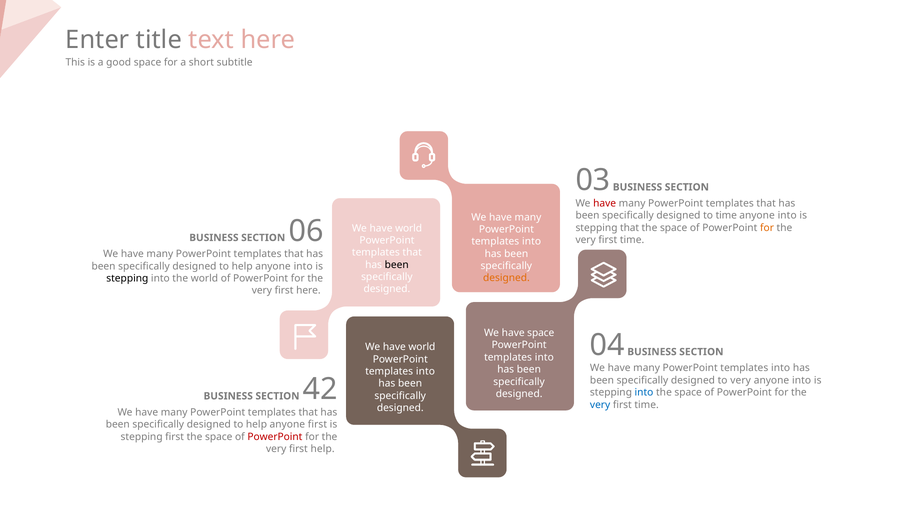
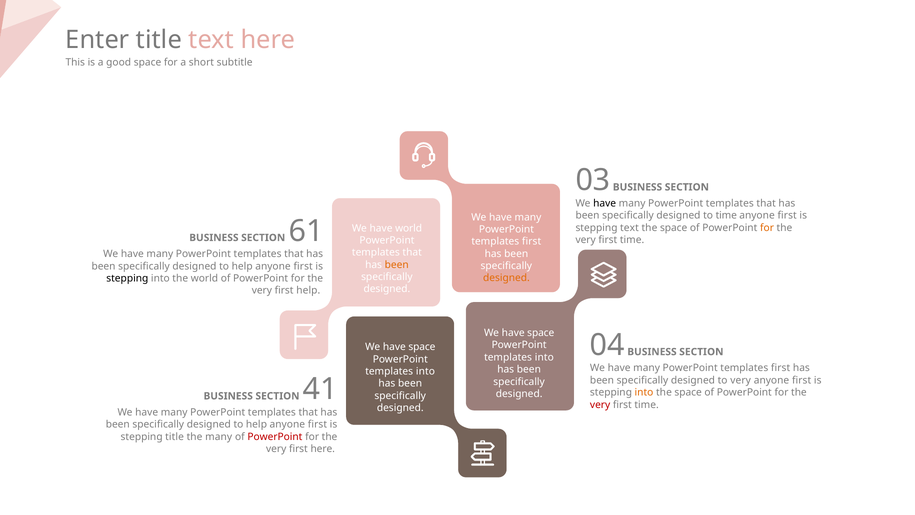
have colour: red -> black (605, 203)
into: into -> first (787, 215)
stepping that: that -> text (629, 228)
06: 06 -> 61 (306, 231)
into: into -> first (532, 241)
been colour: black -> orange (397, 265)
into: into -> first (303, 266)
first here: here -> help (308, 290)
world: world -> space (422, 347)
into: into -> first (781, 368)
into: into -> first (802, 380)
into colour: blue -> orange (644, 392)
42: 42 -> 41 (320, 389)
very colour: blue -> red (600, 404)
stepping first: first -> title (175, 436)
space: space -> many (219, 436)
first help: help -> here (323, 449)
